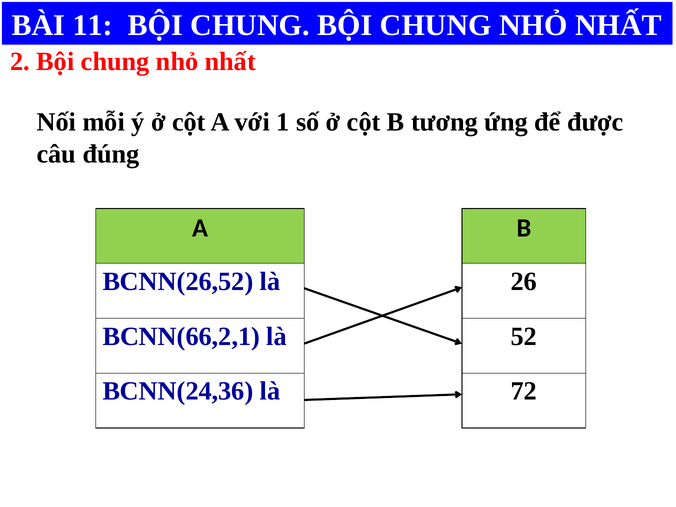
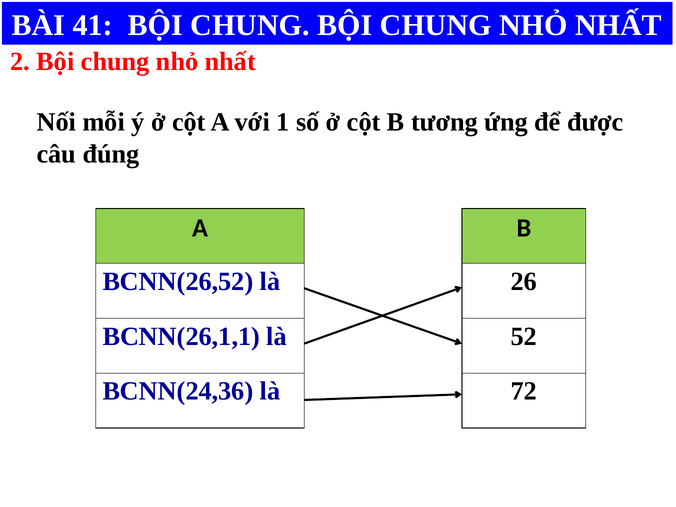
11: 11 -> 41 (93, 25)
BCNN(66,2,1: BCNN(66,2,1 -> BCNN(26,1,1 (181, 336)
